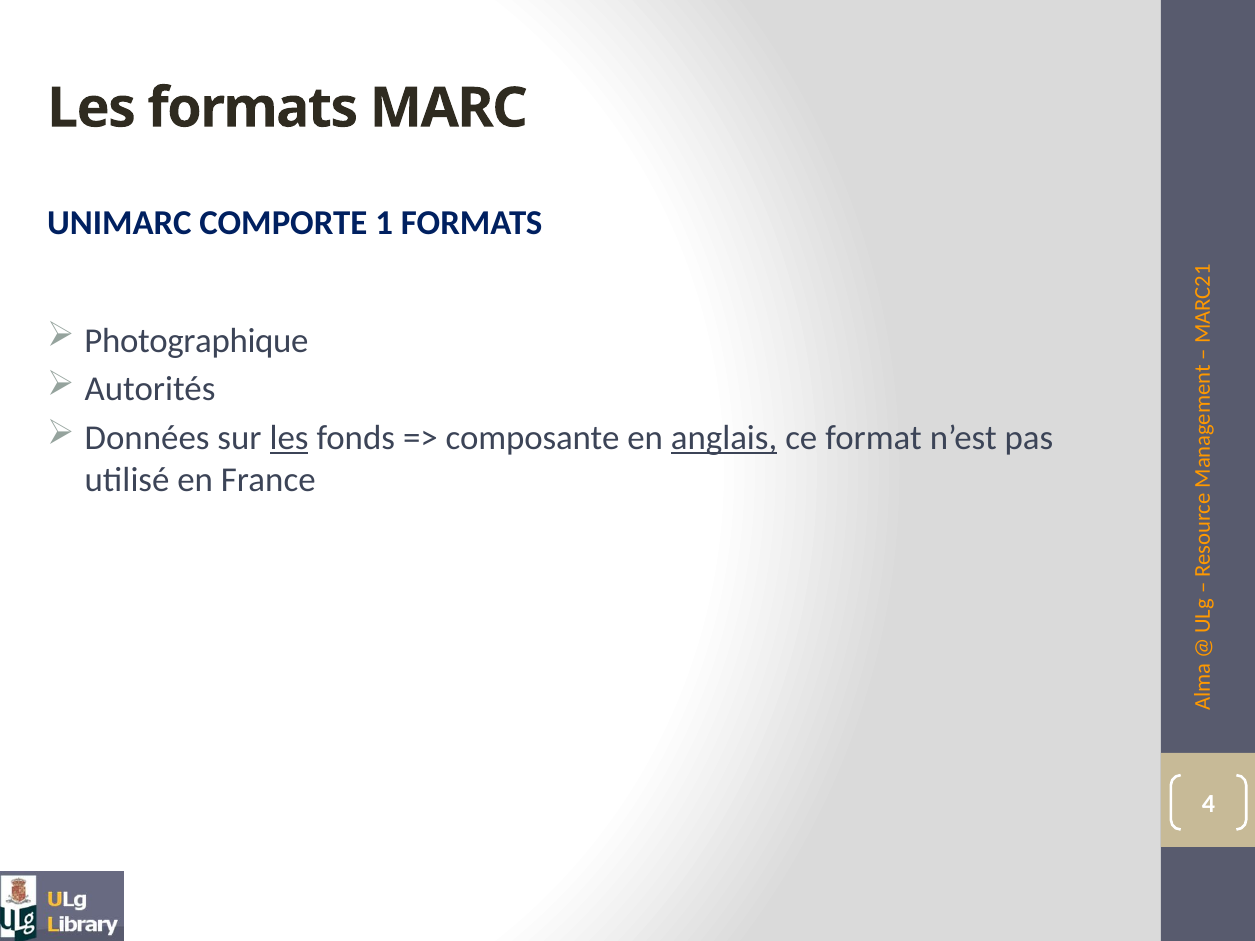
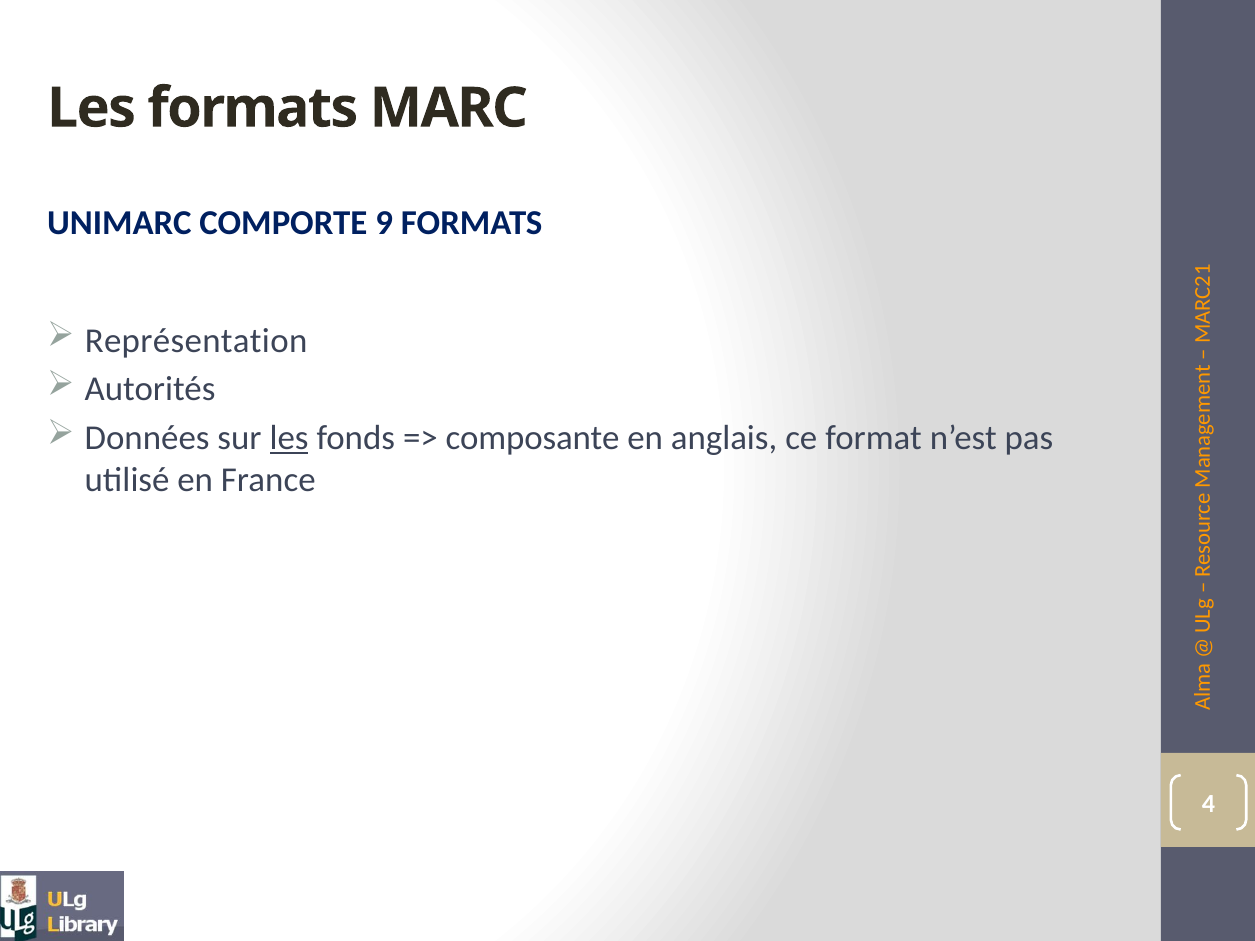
COMPORTE 1: 1 -> 9 (384, 224)
Photographique: Photographique -> Représentation (196, 341)
anglais underline: present -> none (724, 438)
